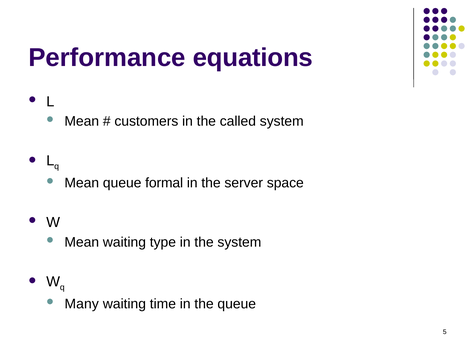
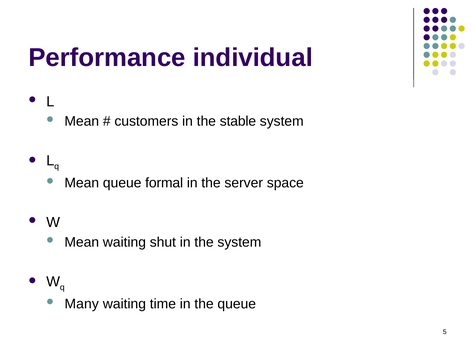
equations: equations -> individual (253, 58)
called: called -> stable (238, 121)
type: type -> shut (163, 242)
